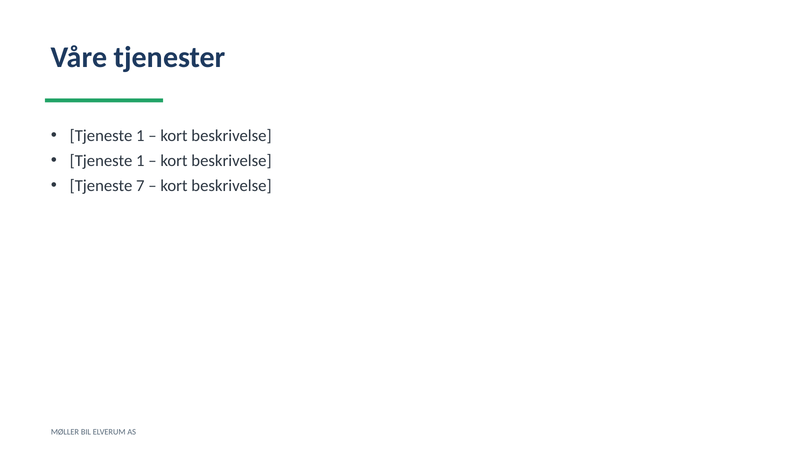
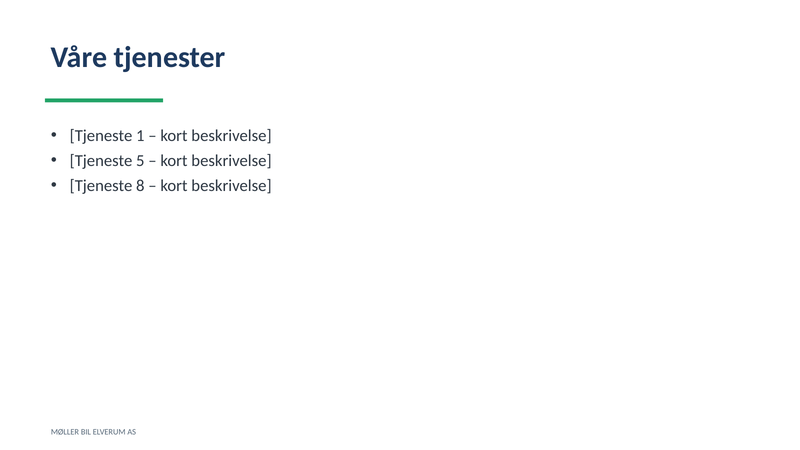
1: 1 -> 5 (140, 161)
7: 7 -> 8 (140, 186)
